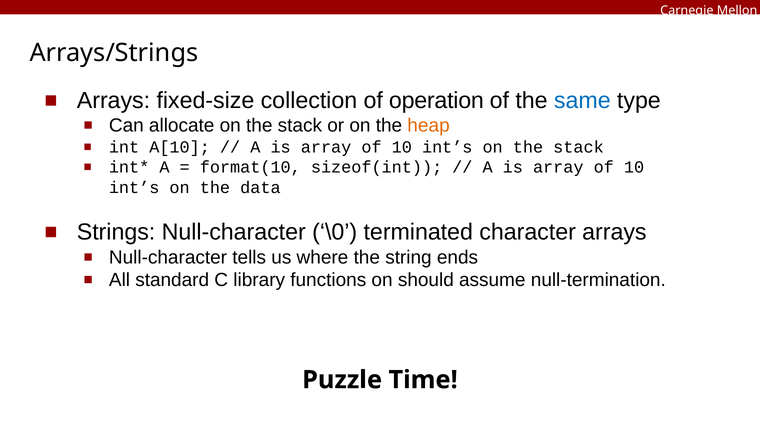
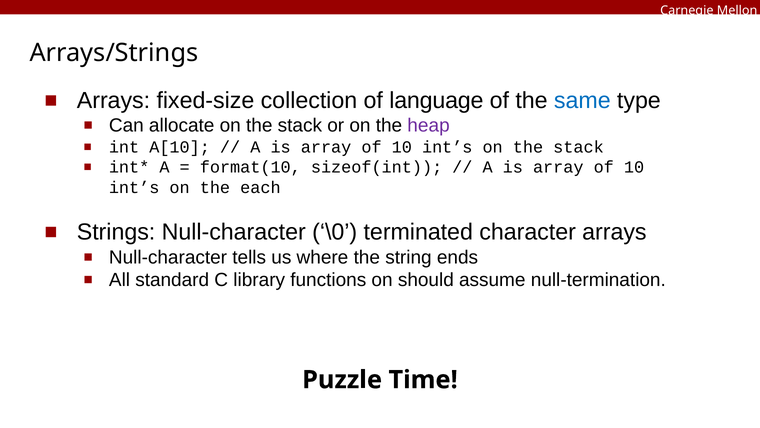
operation: operation -> language (436, 100)
heap colour: orange -> purple (429, 125)
data: data -> each (260, 187)
